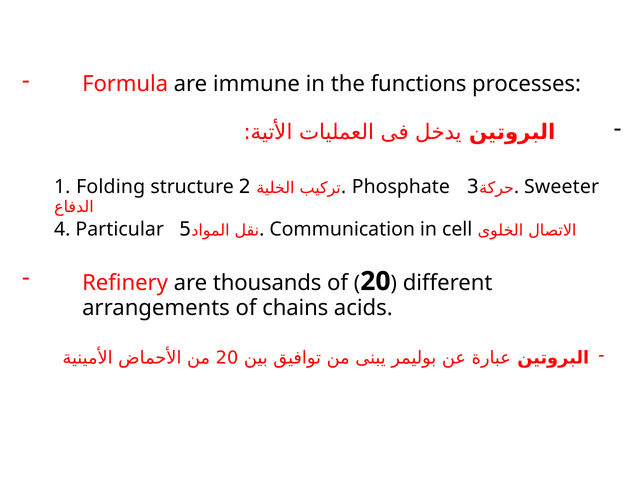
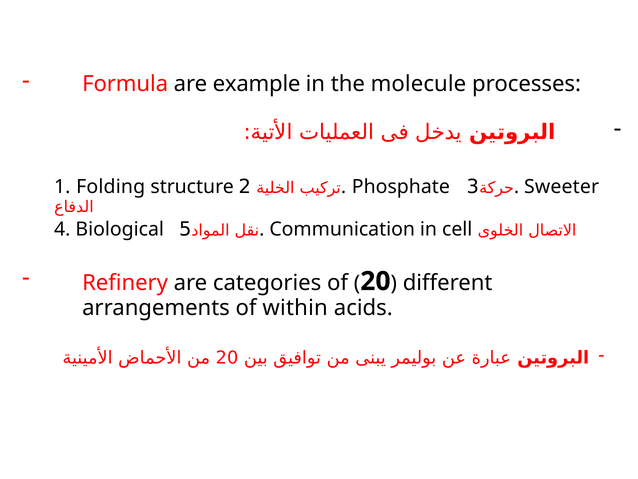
immune: immune -> example (257, 84)
functions: functions -> molecule (418, 84)
Particular: Particular -> Biological (120, 229)
thousands: thousands -> categories (267, 282)
chains: chains -> within (295, 307)
